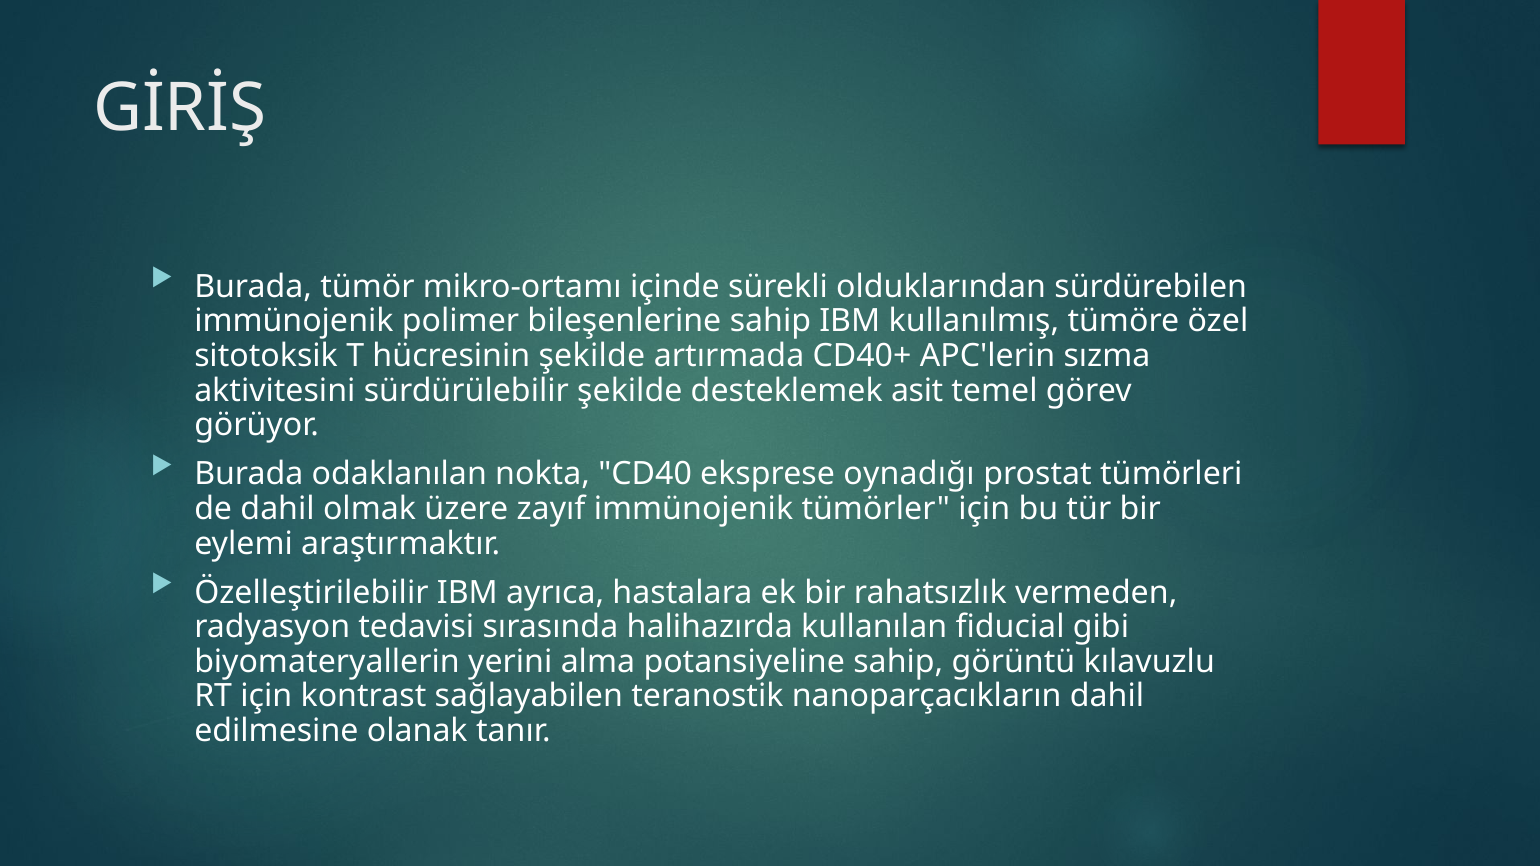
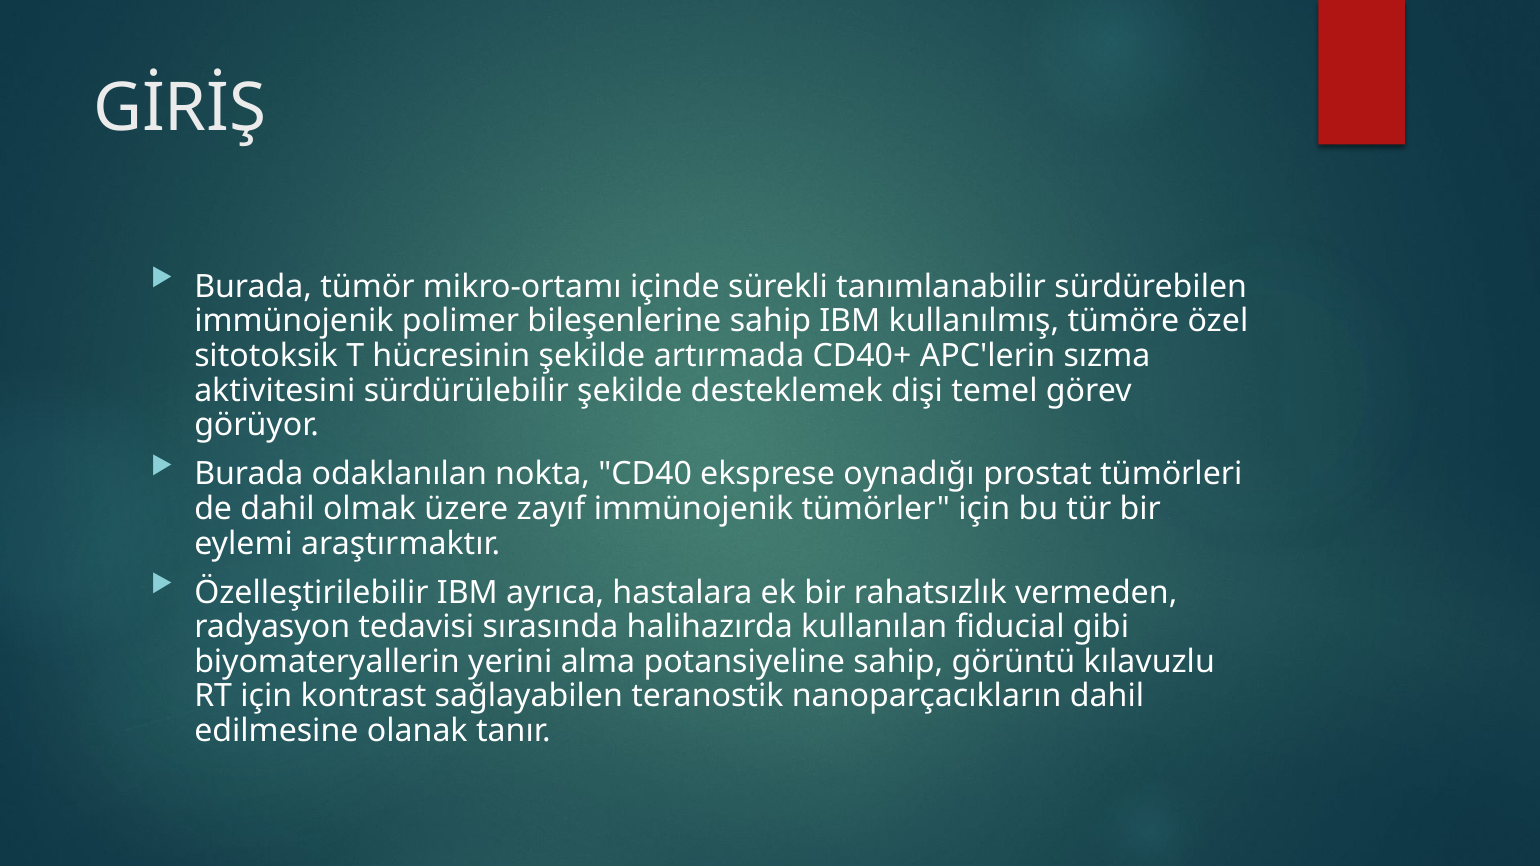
olduklarından: olduklarından -> tanımlanabilir (941, 287)
asit: asit -> dişi (917, 391)
